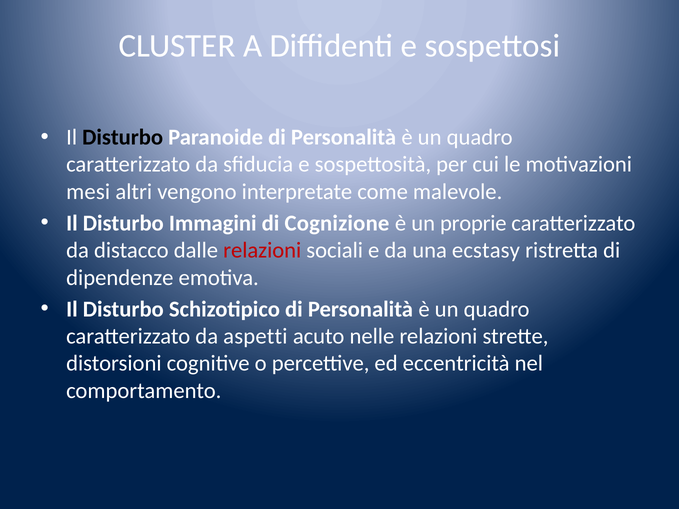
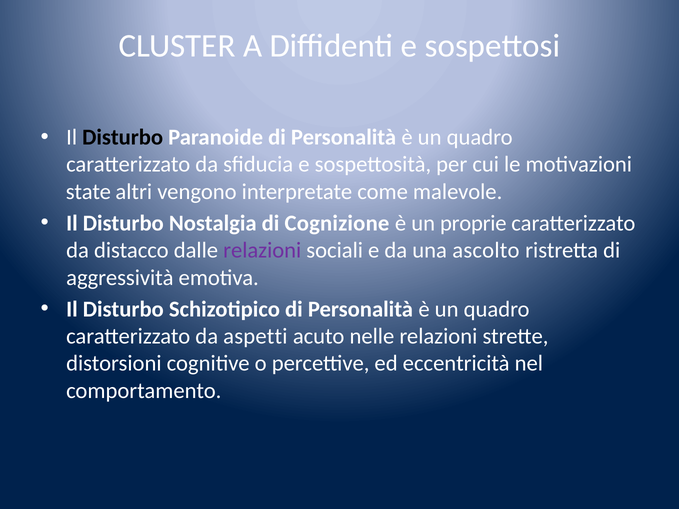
mesi: mesi -> state (88, 192)
Immagini: Immagini -> Nostalgia (213, 223)
relazioni colour: red -> purple (262, 251)
ecstasy: ecstasy -> ascolto (486, 251)
dipendenze: dipendenze -> aggressività (120, 278)
